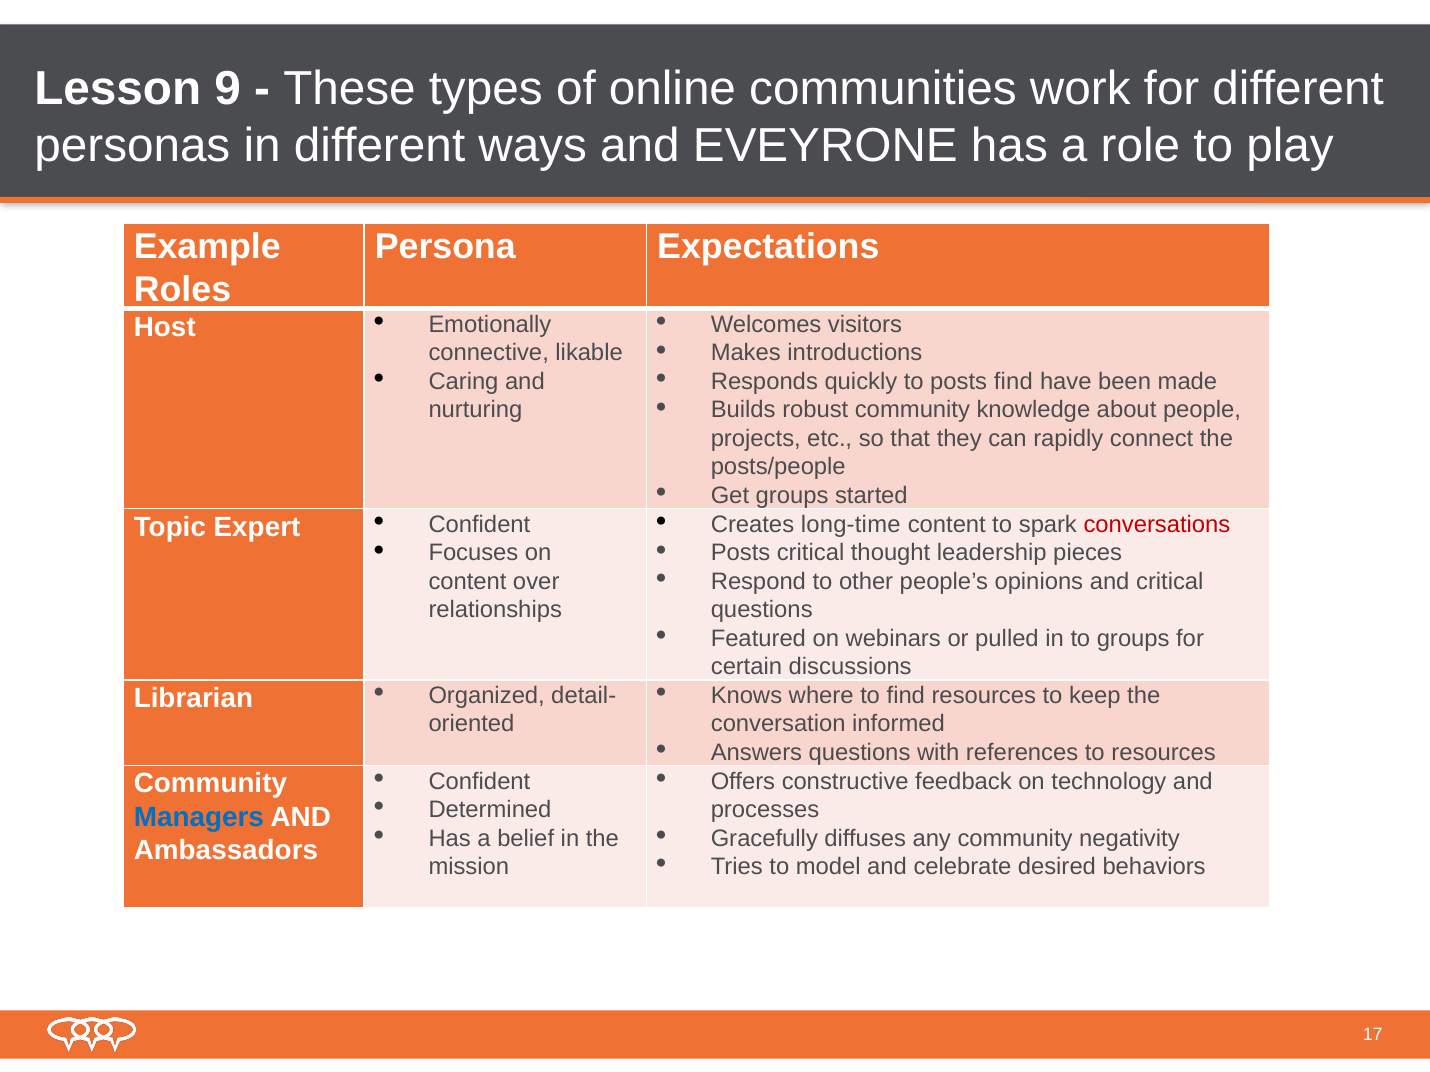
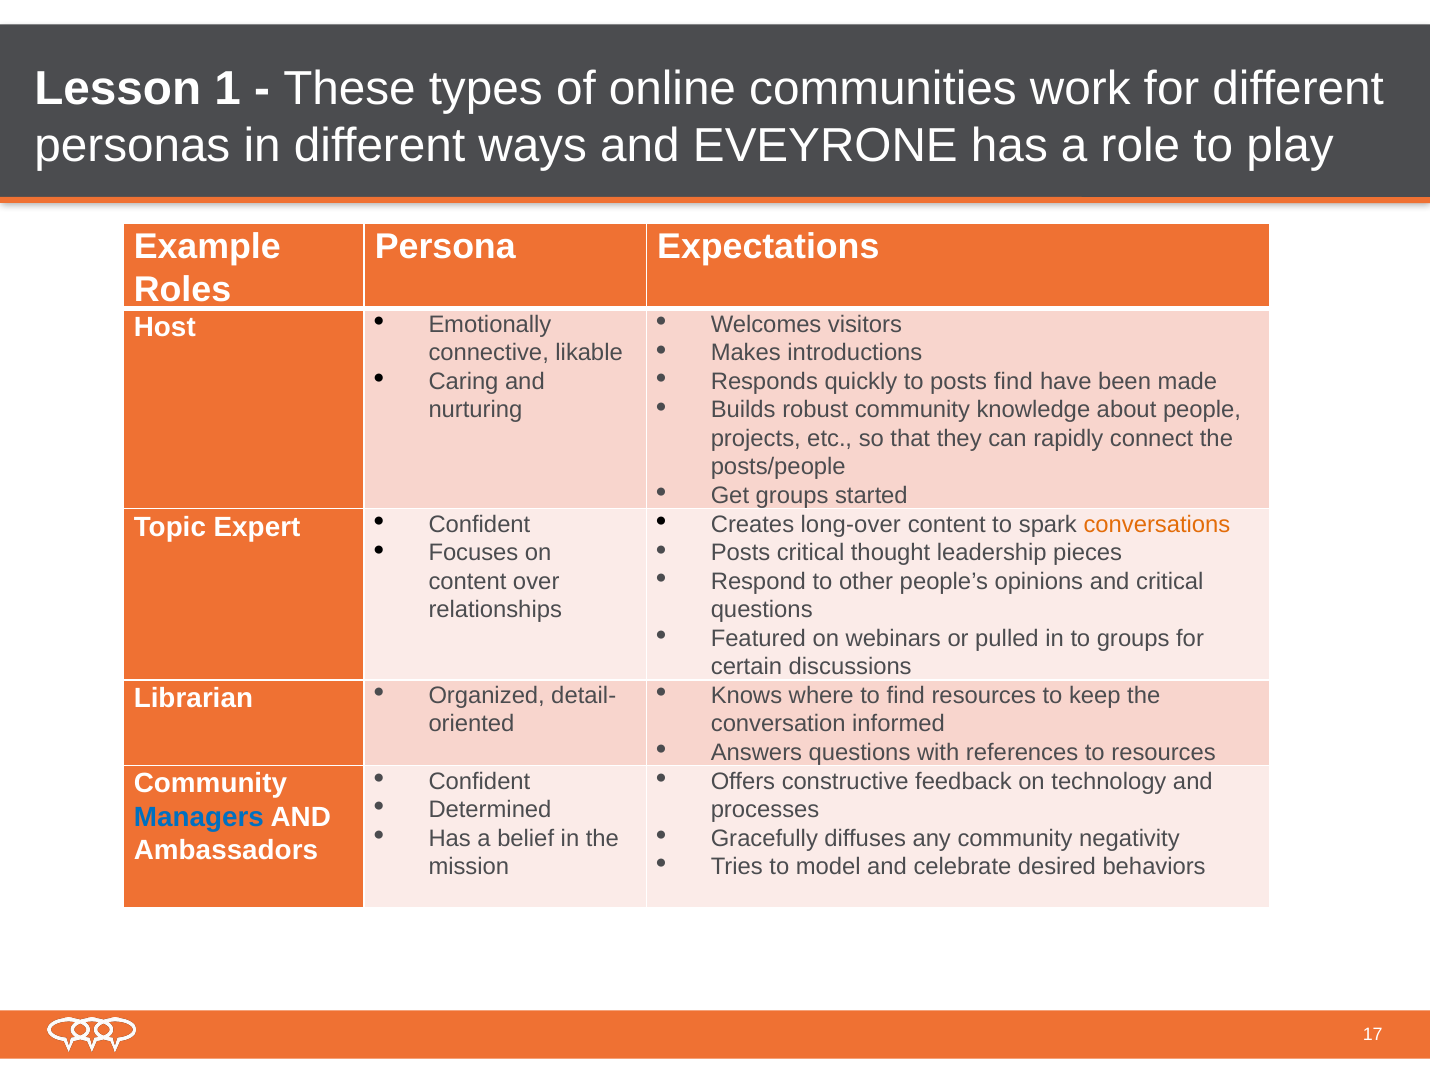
9: 9 -> 1 (228, 89)
long-time: long-time -> long-over (851, 525)
conversations colour: red -> orange (1157, 525)
